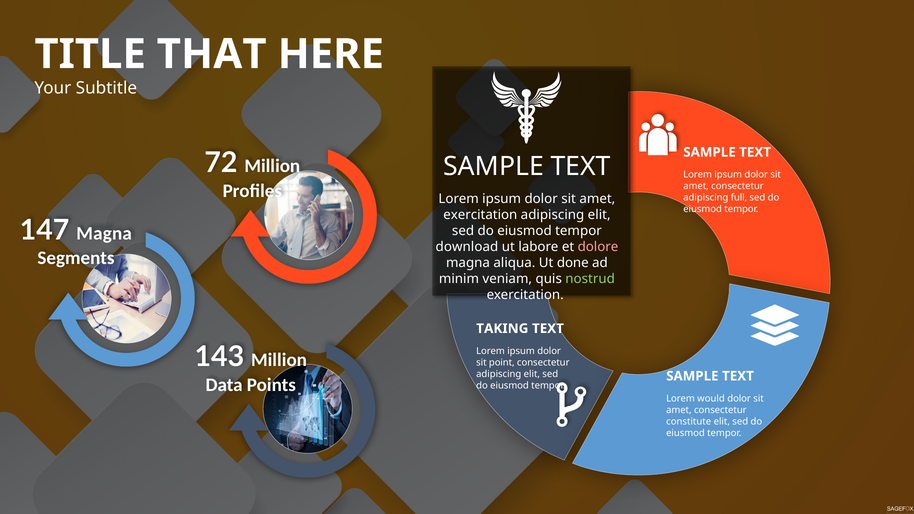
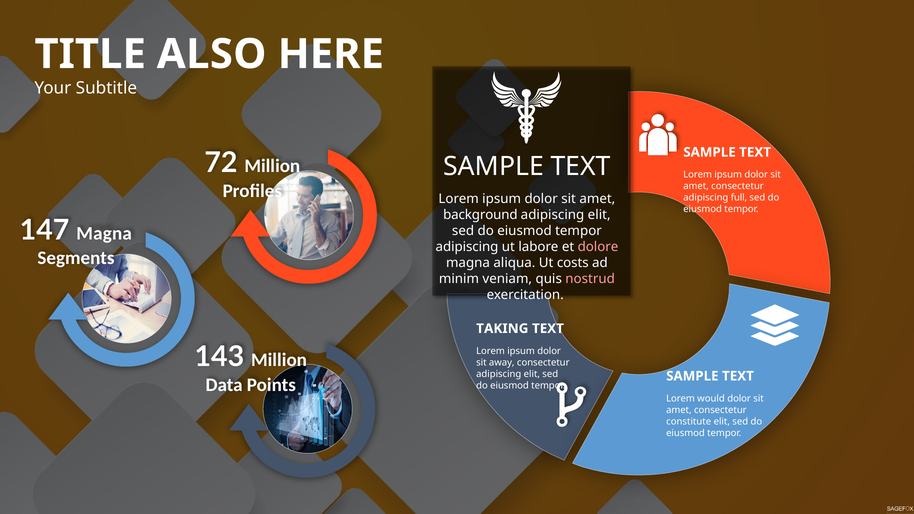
THAT: THAT -> ALSO (212, 54)
exercitation: exercitation -> background (480, 215)
download: download -> adipiscing (467, 247)
done: done -> costs (573, 263)
nostrud colour: light green -> pink (590, 279)
point: point -> away (502, 363)
